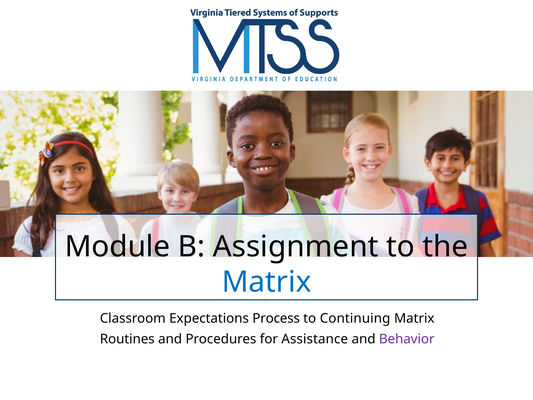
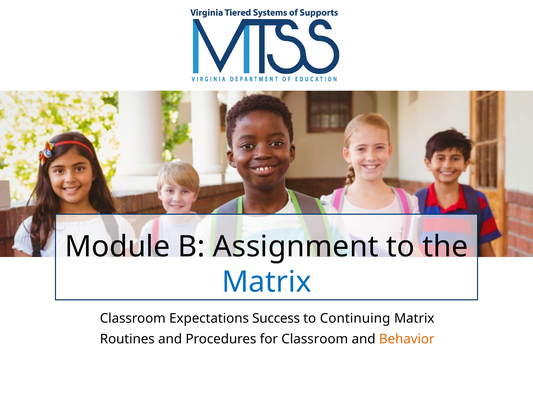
Process: Process -> Success (276, 318)
for Assistance: Assistance -> Classroom (315, 339)
Behavior colour: purple -> orange (407, 339)
